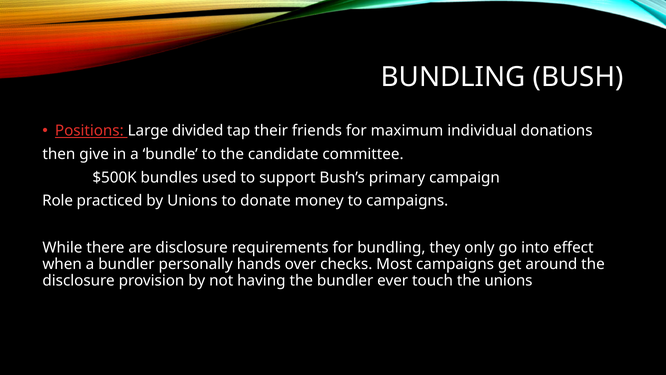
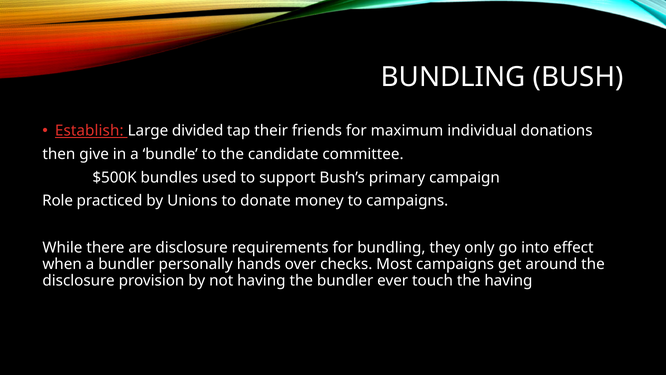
Positions: Positions -> Establish (89, 131)
the unions: unions -> having (508, 280)
